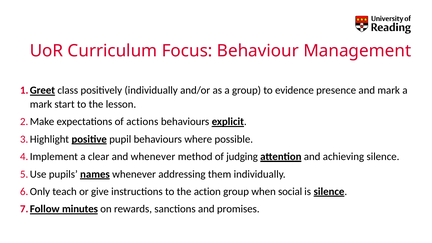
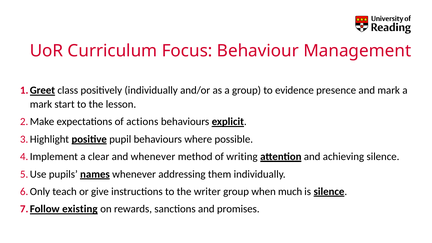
judging: judging -> writing (242, 157)
action: action -> writer (207, 192)
social: social -> much (290, 192)
minutes: minutes -> existing (80, 209)
